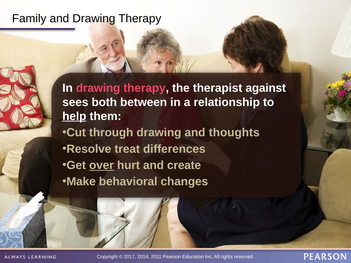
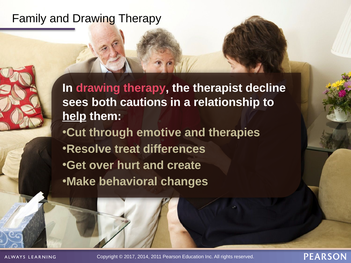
against: against -> decline (266, 88)
between: between -> cautions (144, 102)
through drawing: drawing -> emotive (159, 133)
thoughts: thoughts -> therapies (234, 133)
over underline: present -> none (101, 165)
